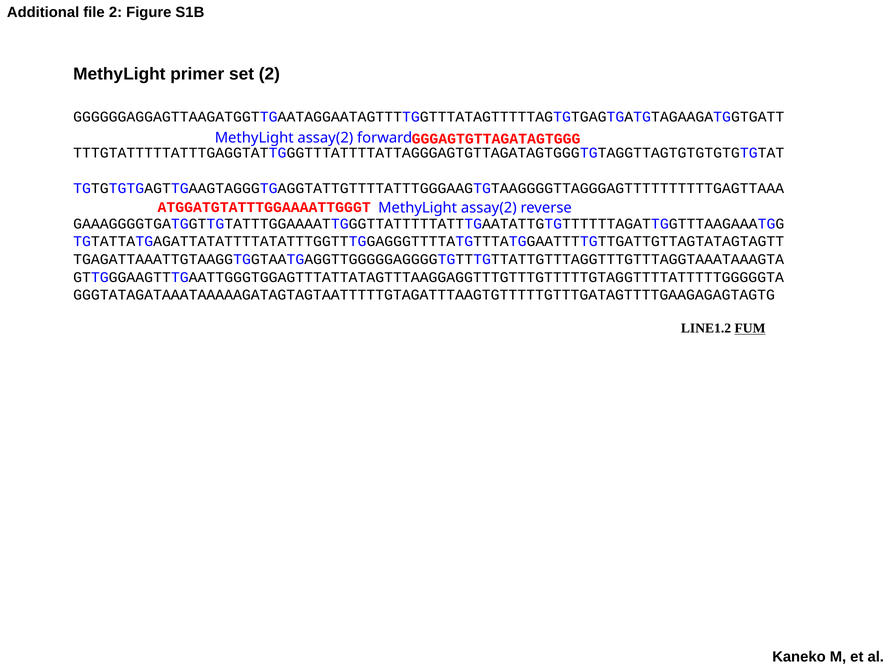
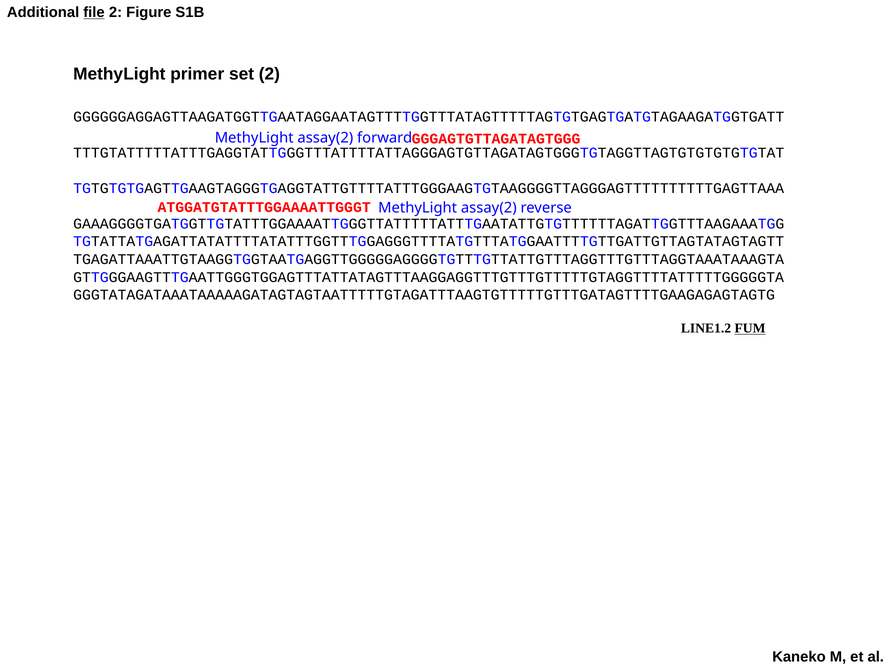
file underline: none -> present (94, 12)
